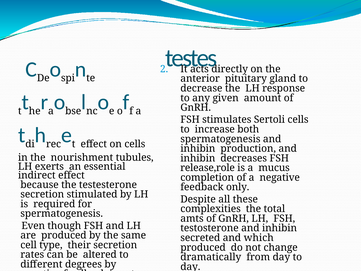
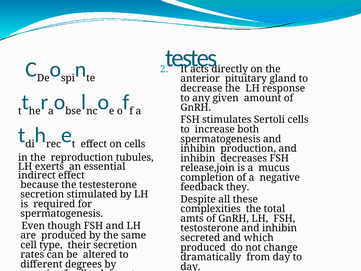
nourishment: nourishment -> reproduction (82, 158)
release,role: release,role -> release,join (208, 168)
only: only -> they (238, 187)
